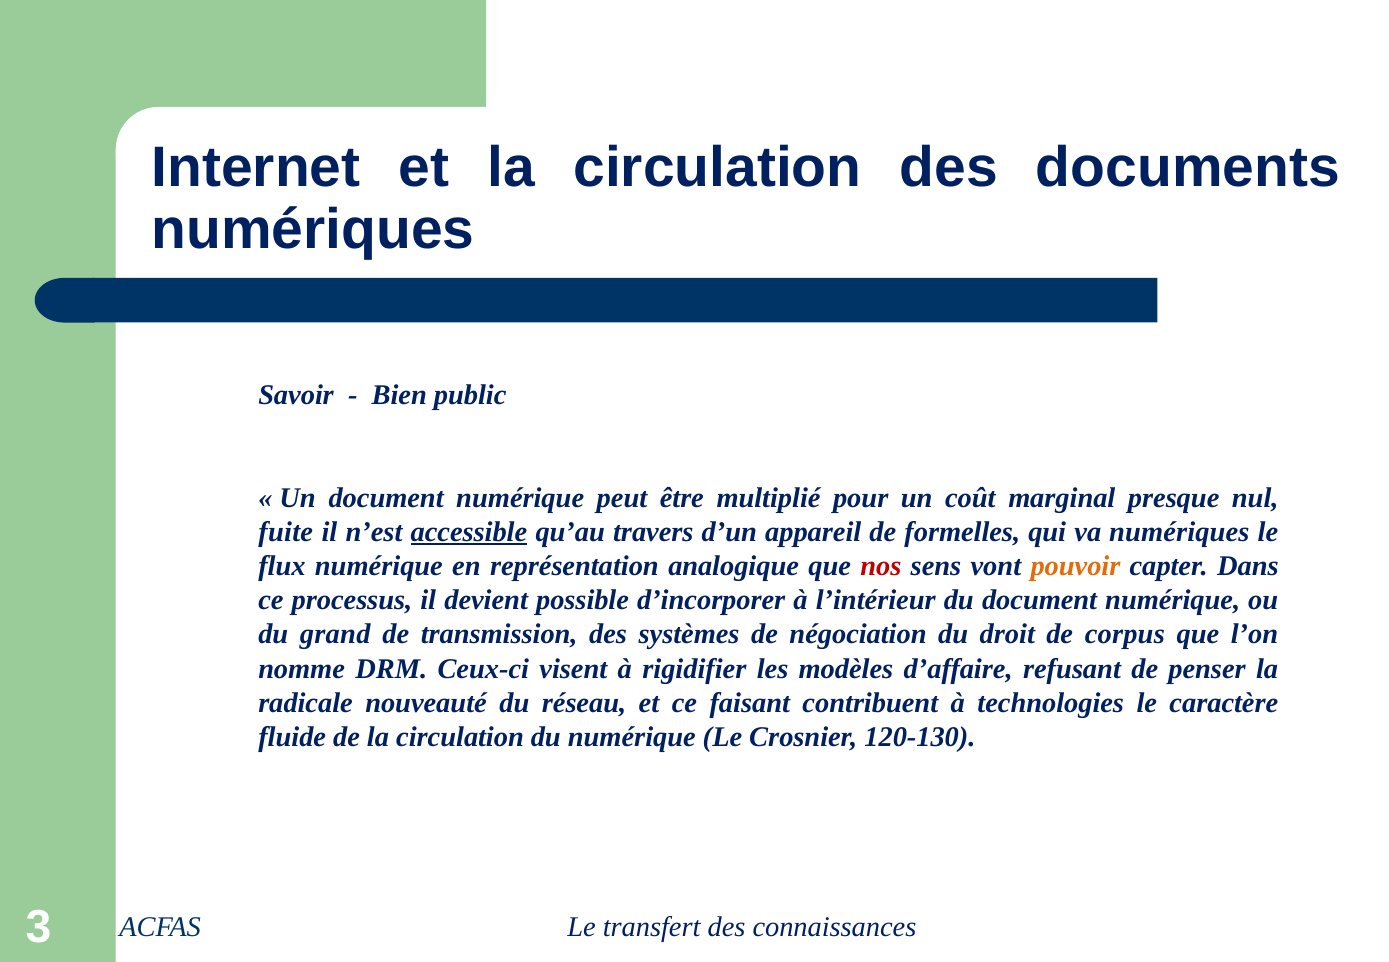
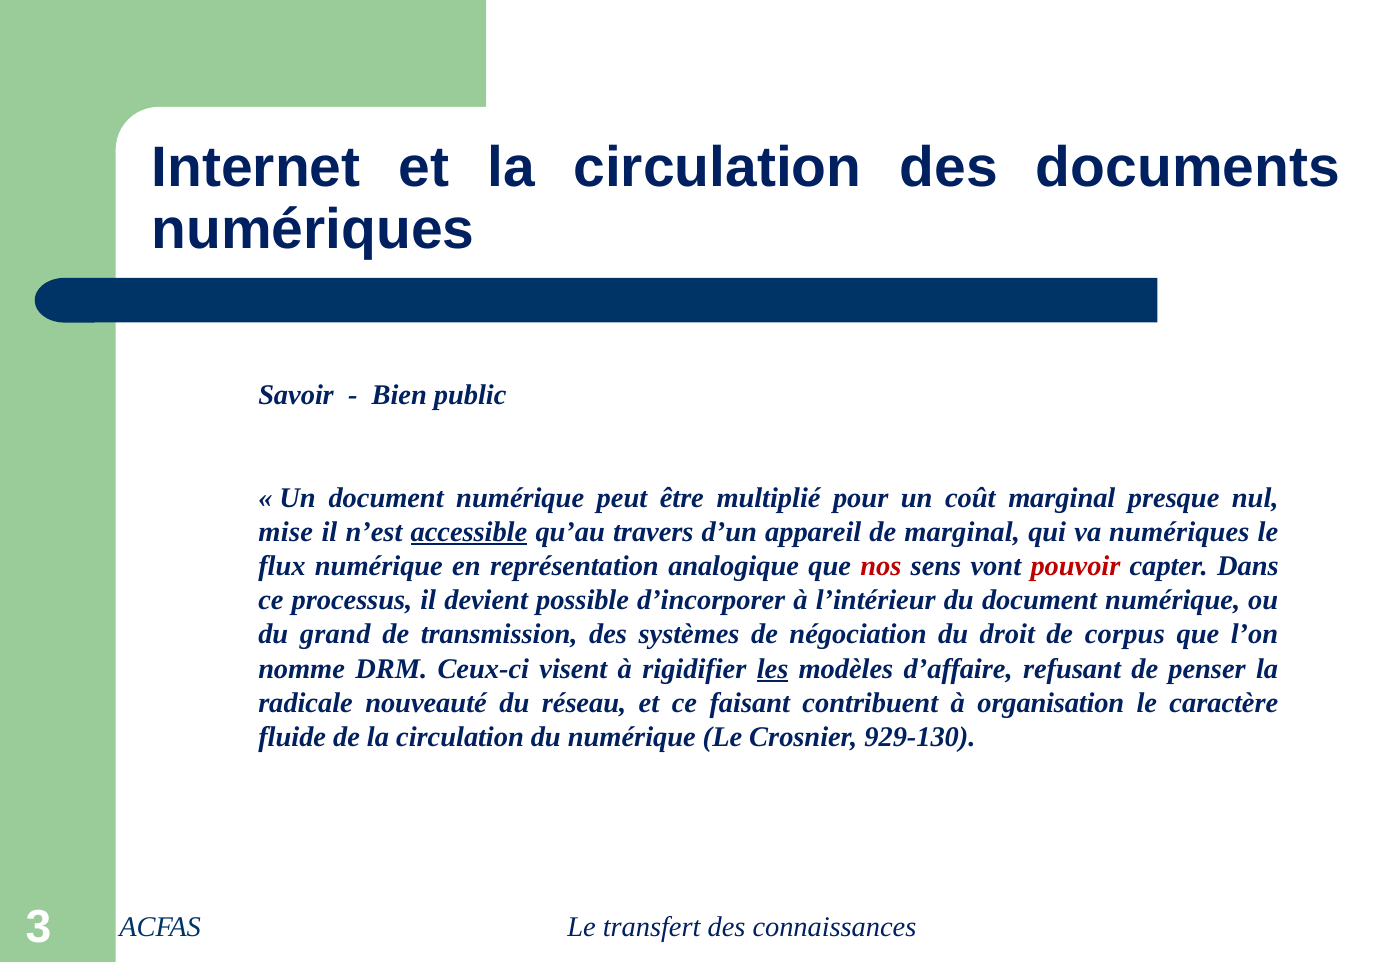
fuite: fuite -> mise (286, 532)
de formelles: formelles -> marginal (962, 532)
pouvoir colour: orange -> red (1075, 566)
les underline: none -> present (773, 668)
technologies: technologies -> organisation (1051, 703)
120-130: 120-130 -> 929-130 (920, 737)
